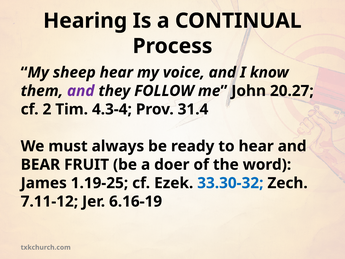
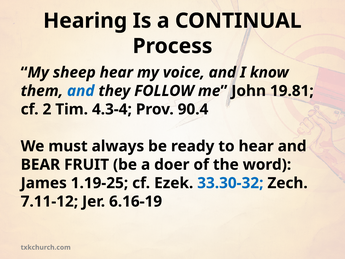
and colour: purple -> blue (81, 91)
20.27: 20.27 -> 19.81 (292, 91)
31.4: 31.4 -> 90.4 (193, 109)
